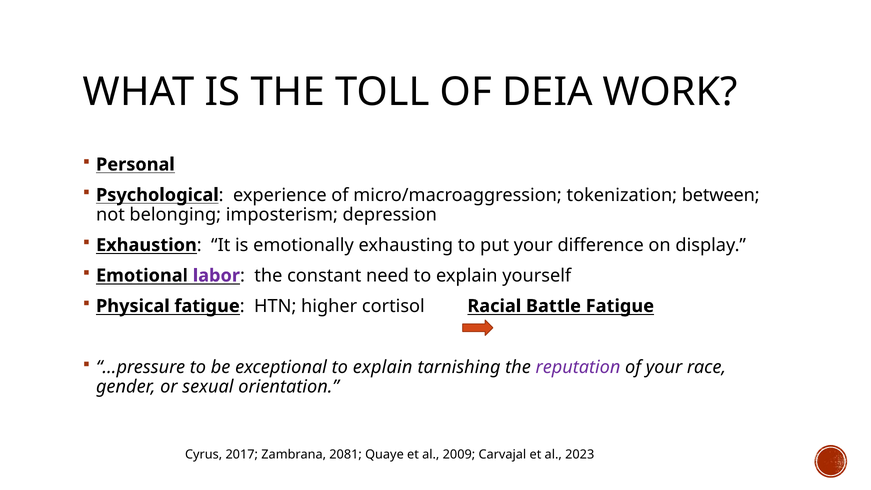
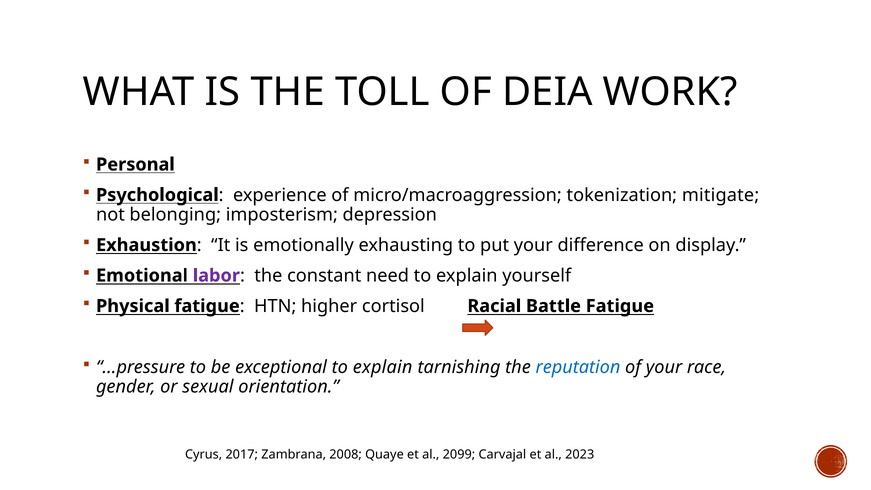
between: between -> mitigate (721, 195)
reputation colour: purple -> blue (578, 367)
2081: 2081 -> 2008 (346, 455)
2009: 2009 -> 2099 (459, 455)
